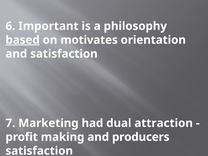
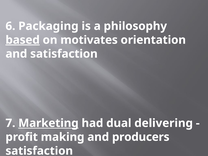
Important: Important -> Packaging (48, 26)
Marketing underline: none -> present (48, 123)
attraction: attraction -> delivering (164, 123)
